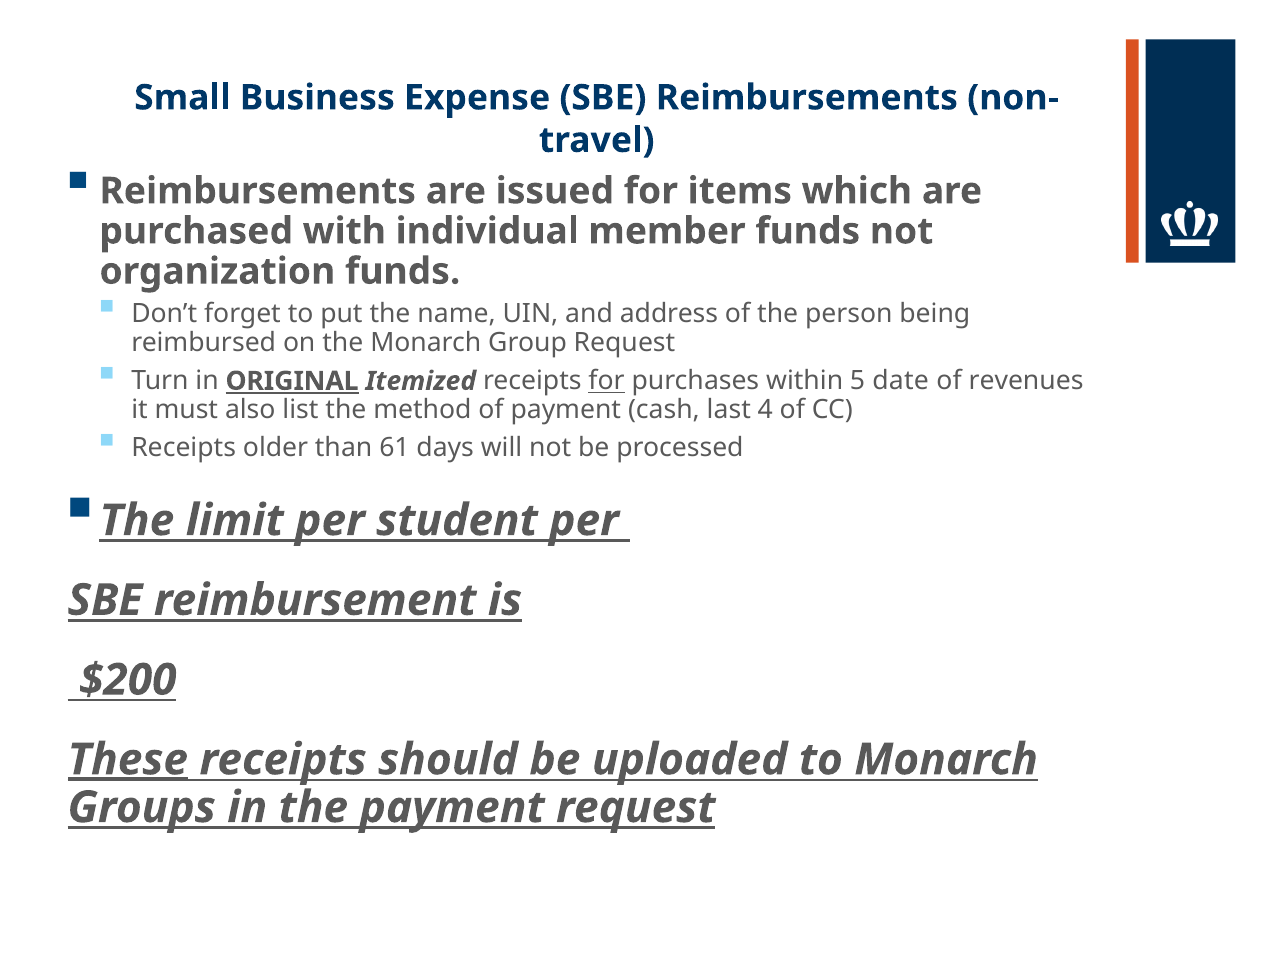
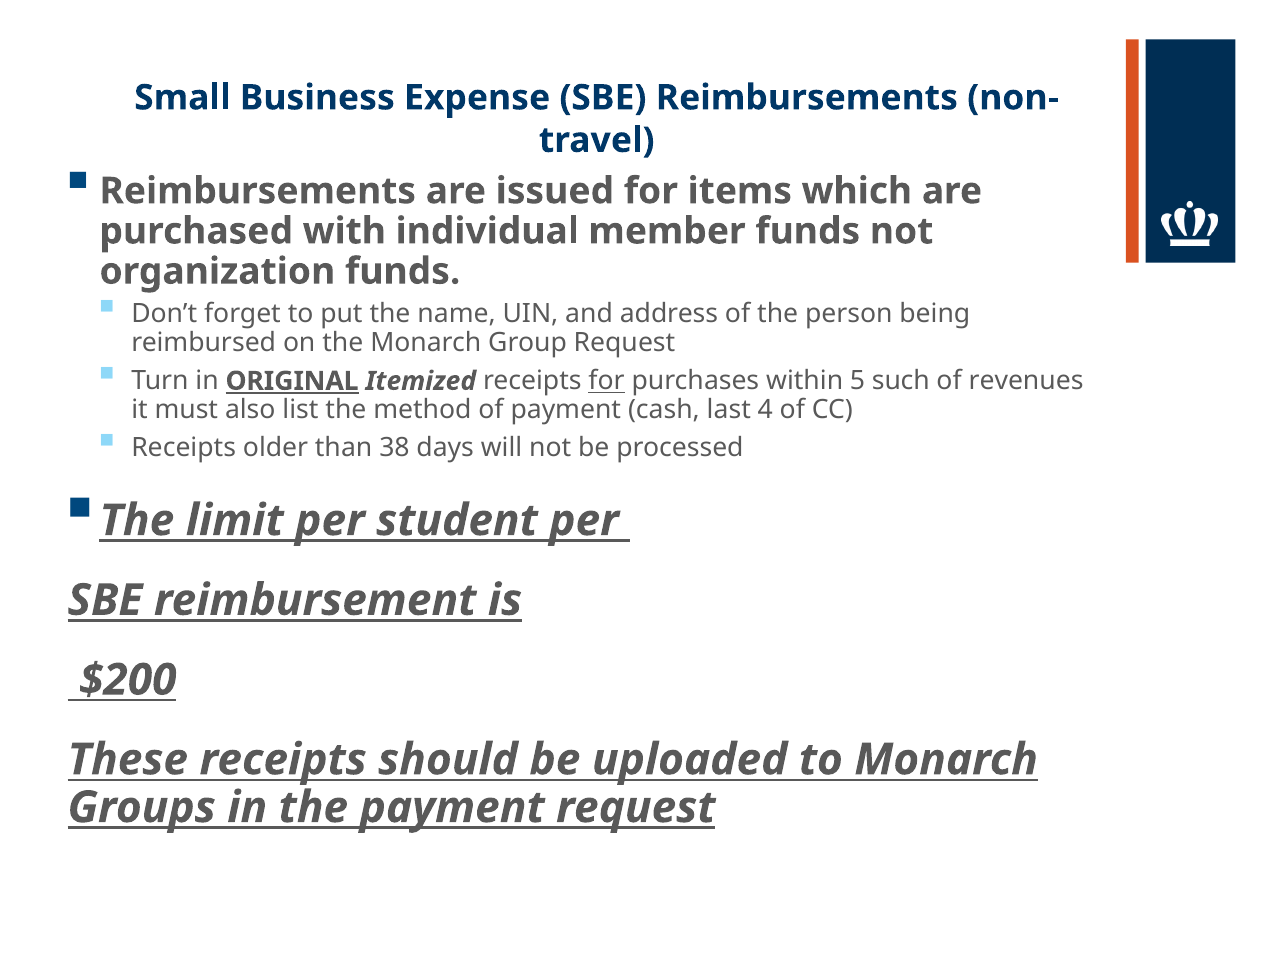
date: date -> such (901, 381)
61: 61 -> 38 (394, 448)
These underline: present -> none (128, 760)
